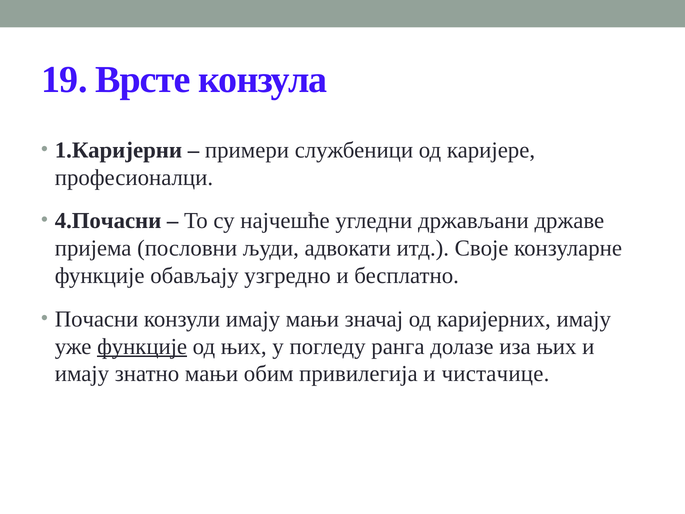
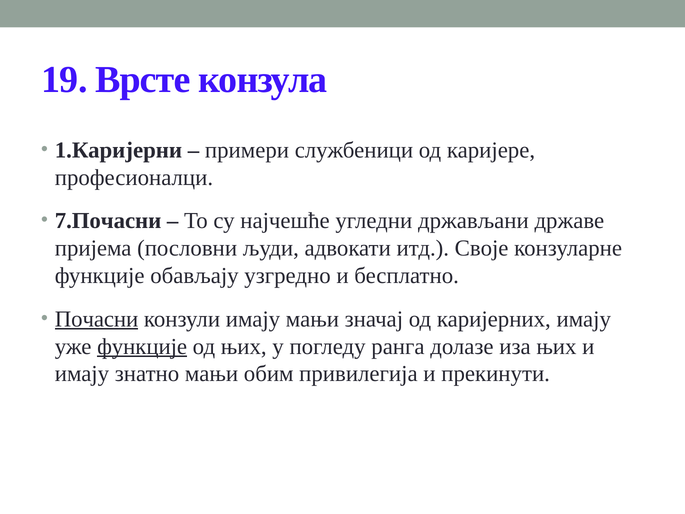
4.Почасни: 4.Почасни -> 7.Почасни (108, 221)
Почасни underline: none -> present (97, 319)
чистачице: чистачице -> прекинути (496, 374)
